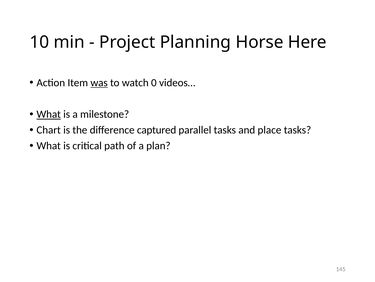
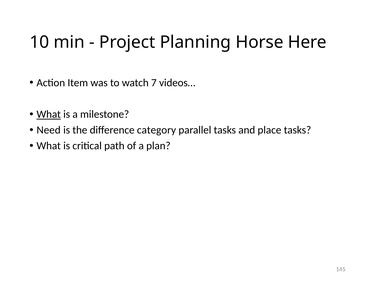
was underline: present -> none (99, 83)
0: 0 -> 7 (154, 83)
Chart: Chart -> Need (49, 130)
captured: captured -> category (156, 130)
